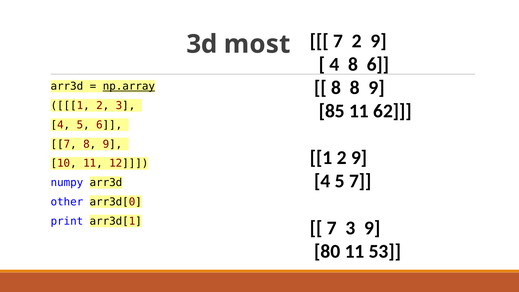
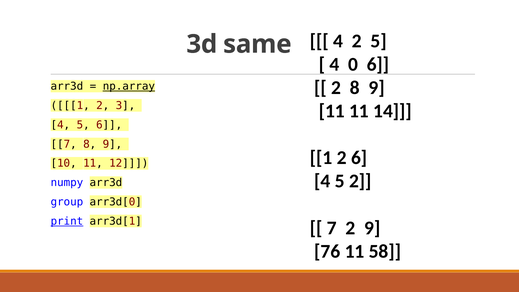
7: 7 -> 4 (338, 41)
9: 9 -> 5 (379, 41)
most: most -> same (257, 44)
4 8: 8 -> 0 (353, 64)
8: 8 -> 2 (336, 88)
85: 85 -> 11 (332, 111)
62: 62 -> 14 (393, 111)
1 2 9: 9 -> 6 (359, 158)
5 7: 7 -> 2 (360, 181)
other: other -> group (67, 202)
print underline: none -> present (67, 221)
7 3: 3 -> 2 (351, 228)
80: 80 -> 76 (327, 251)
53: 53 -> 58 (385, 251)
